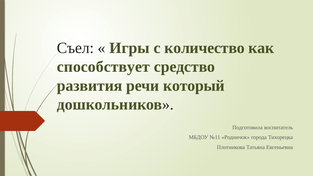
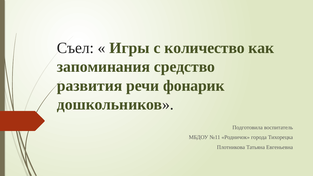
способствует: способствует -> запоминания (103, 67)
который: который -> фонарик (194, 86)
